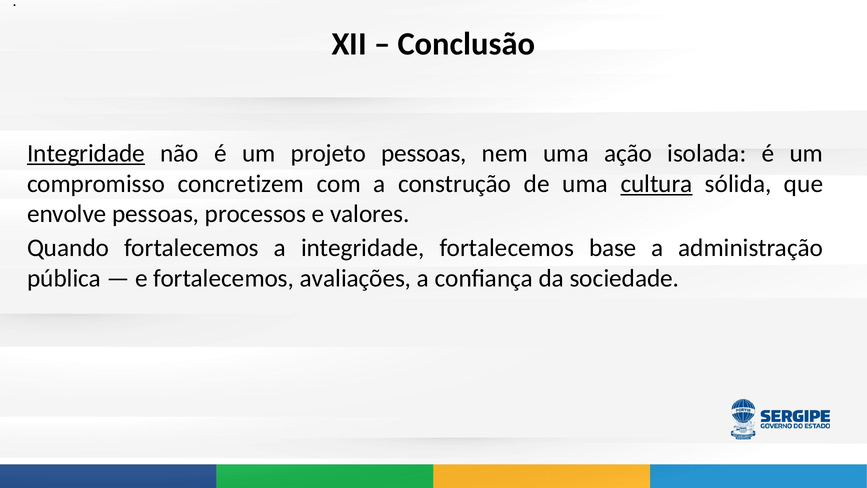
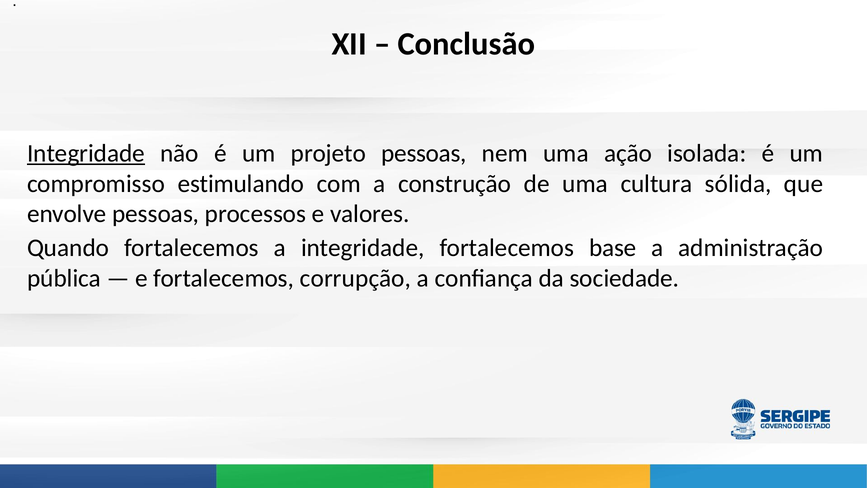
concretizem: concretizem -> estimulando (241, 184)
cultura underline: present -> none (656, 184)
avaliações: avaliações -> corrupção (356, 278)
